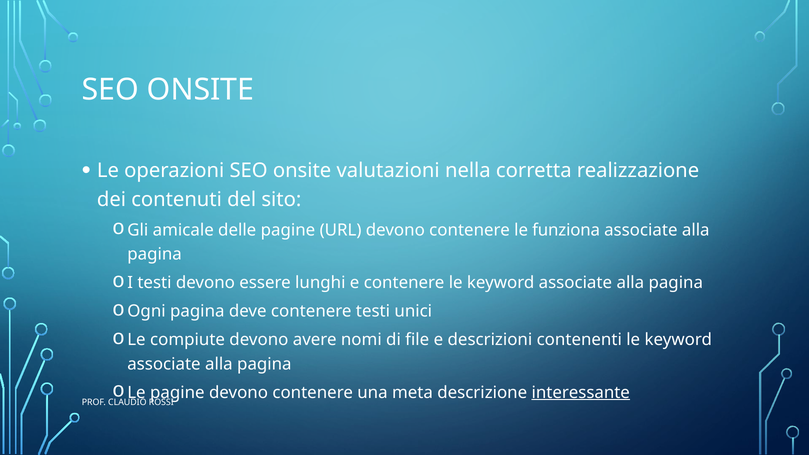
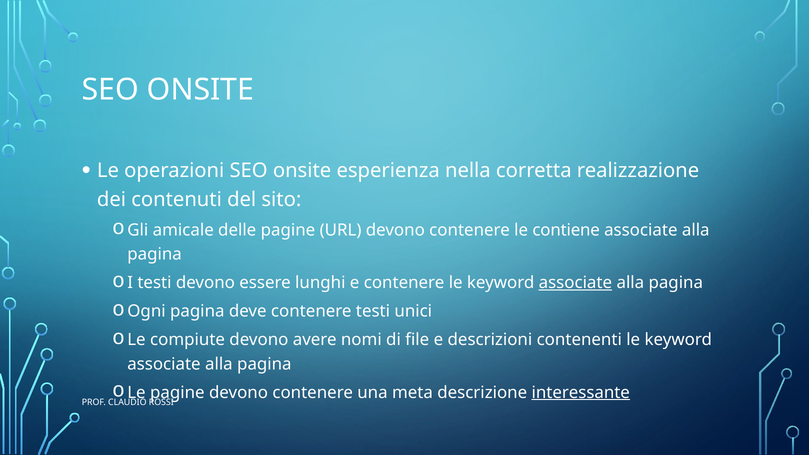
valutazioni: valutazioni -> esperienza (388, 171)
funziona: funziona -> contiene (566, 230)
associate underline: none -> present (575, 283)
